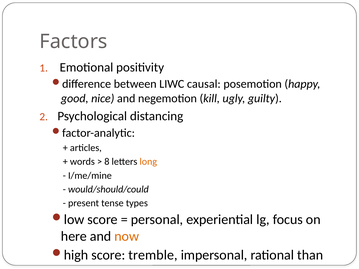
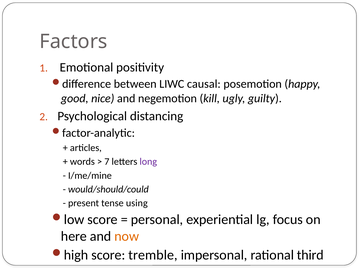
8: 8 -> 7 (107, 162)
long colour: orange -> purple (148, 162)
types: types -> using (137, 203)
than: than -> third (310, 255)
